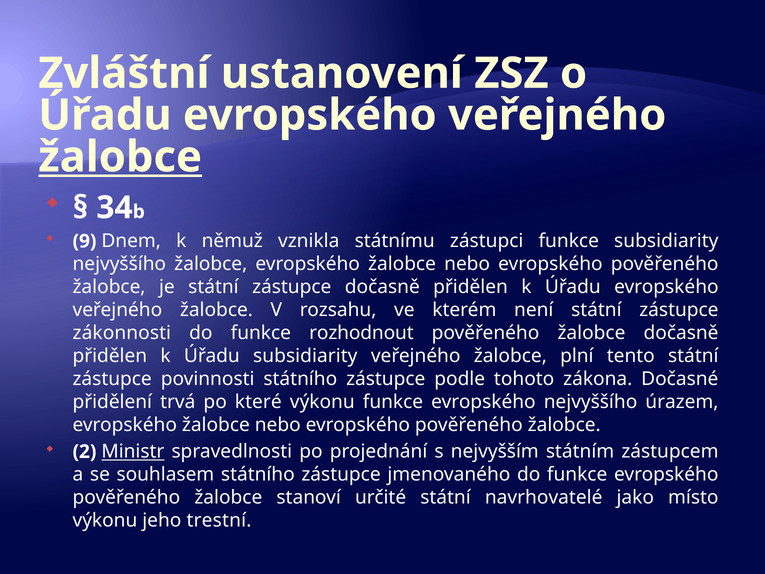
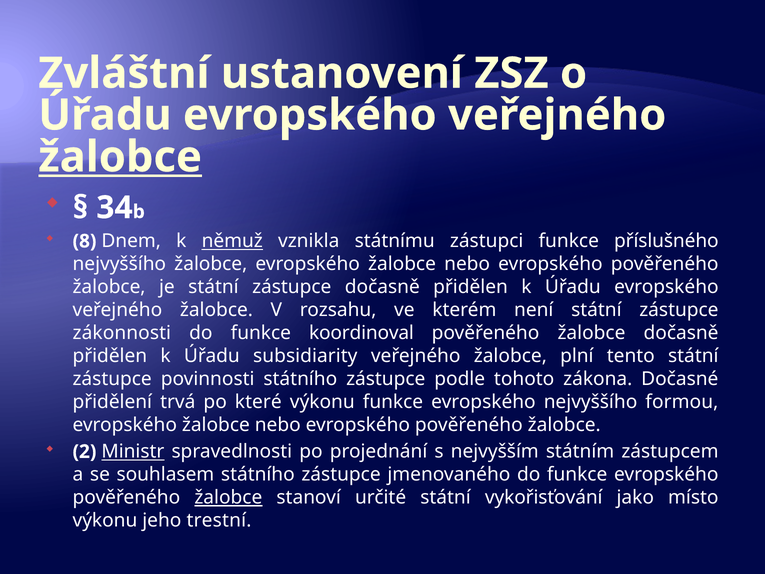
9: 9 -> 8 (85, 241)
němuž underline: none -> present (232, 241)
funkce subsidiarity: subsidiarity -> příslušného (666, 241)
rozhodnout: rozhodnout -> koordinoval (361, 333)
úrazem: úrazem -> formou (682, 402)
žalobce underline: none -> present (228, 497)
navrhovatelé: navrhovatelé -> vykořisťování (544, 497)
